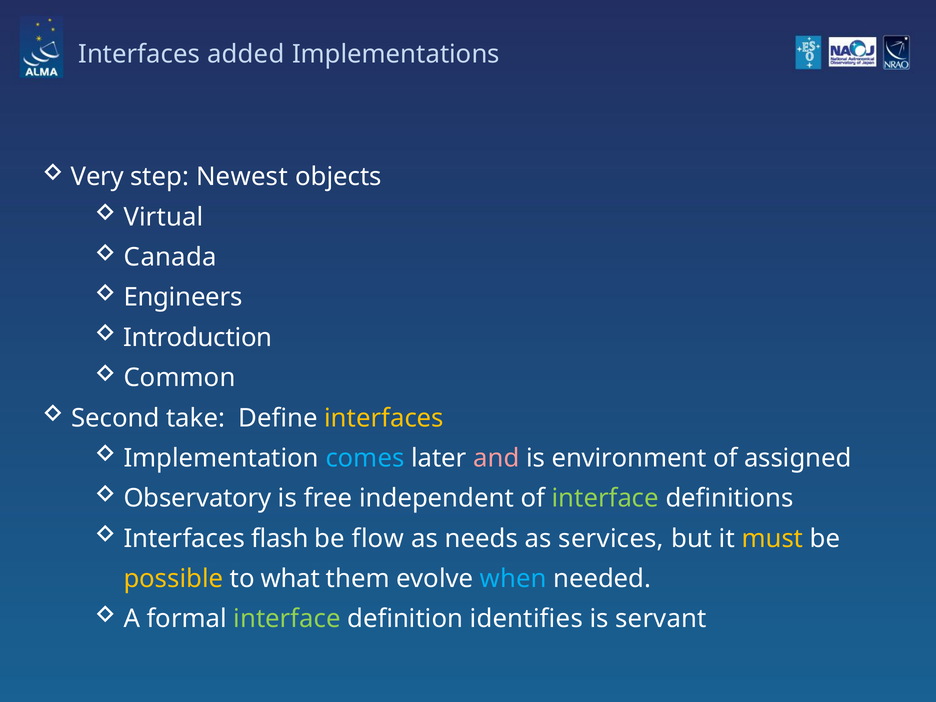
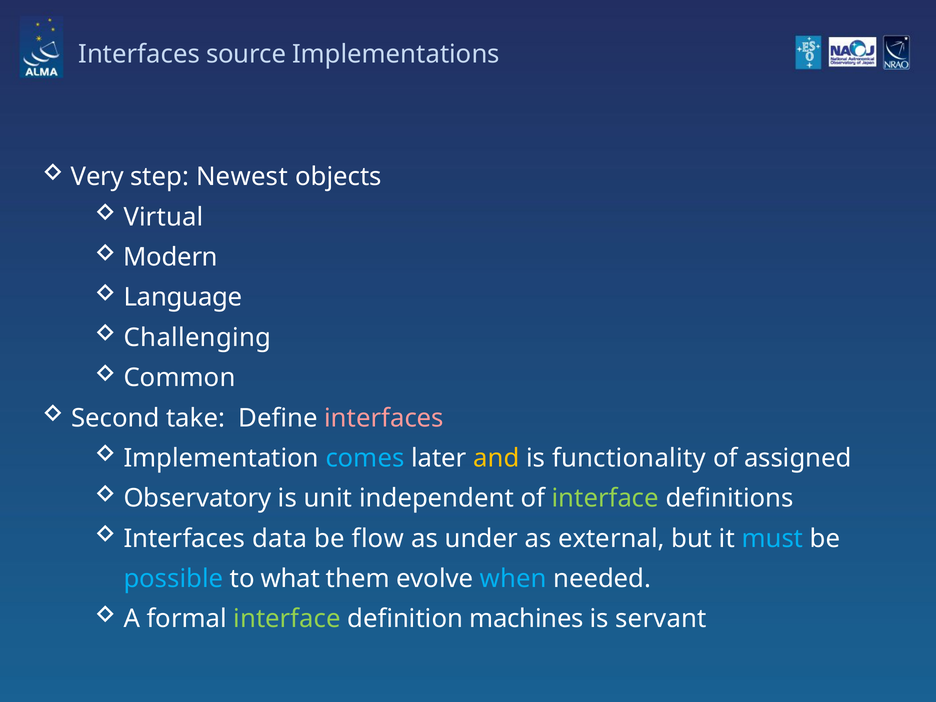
added: added -> source (246, 54)
Canada: Canada -> Modern (171, 257)
Engineers: Engineers -> Language (183, 297)
Introduction: Introduction -> Challenging (198, 337)
interfaces colour: yellow -> pink (384, 418)
and colour: pink -> yellow (496, 458)
environment: environment -> functionality (629, 458)
free: free -> unit (328, 498)
flash: flash -> data (280, 538)
needs: needs -> under (481, 538)
services: services -> external (611, 538)
must colour: yellow -> light blue (772, 538)
possible colour: yellow -> light blue (173, 578)
identifies: identifies -> machines (527, 619)
